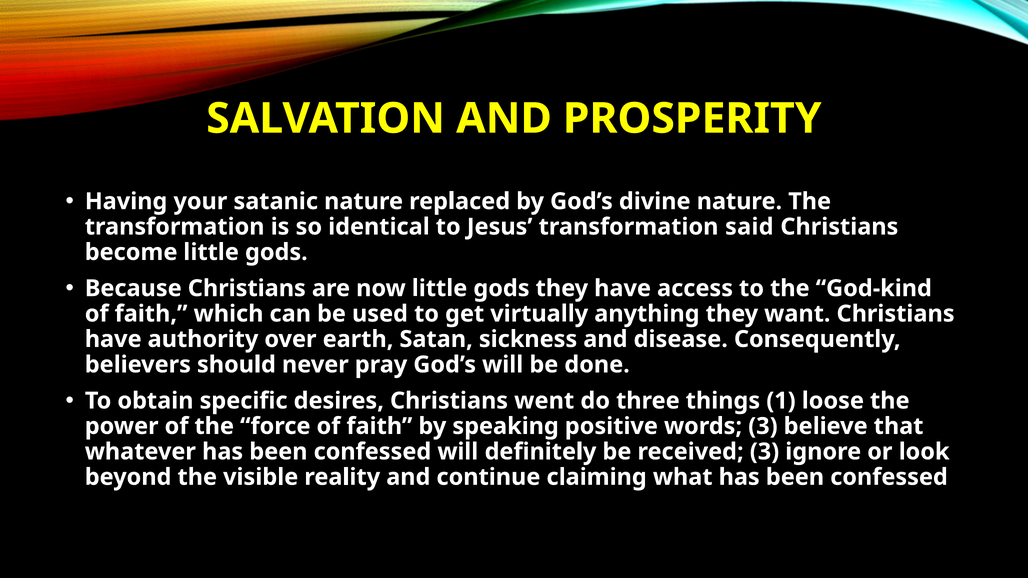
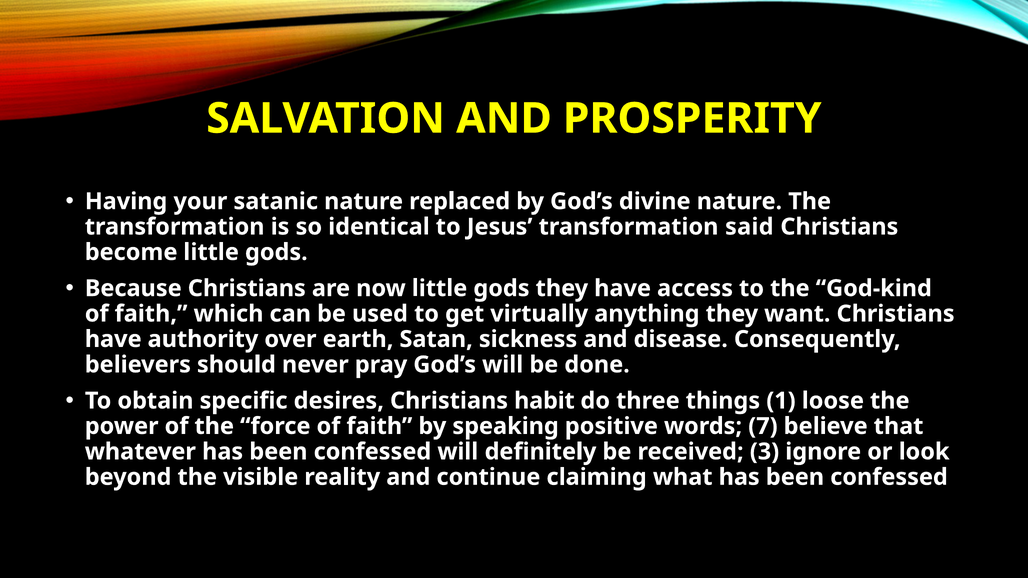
went: went -> habit (544, 401)
words 3: 3 -> 7 (763, 426)
